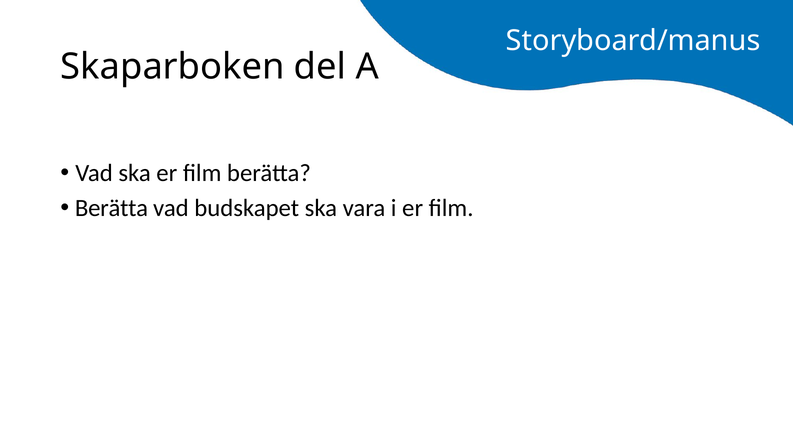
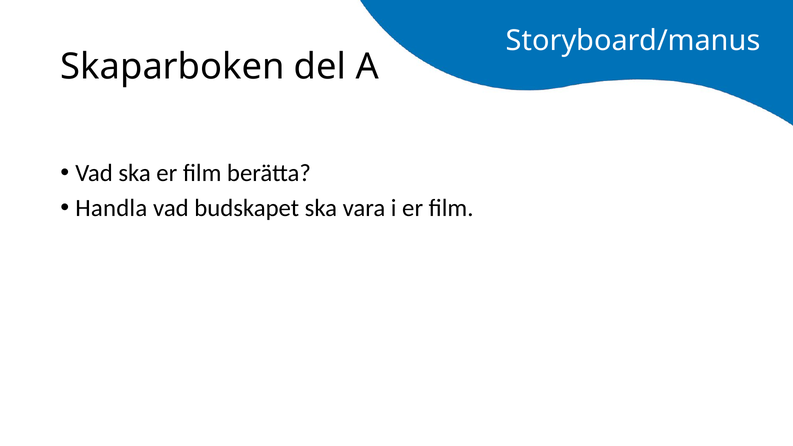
Berätta: Berätta -> Handla (111, 208)
